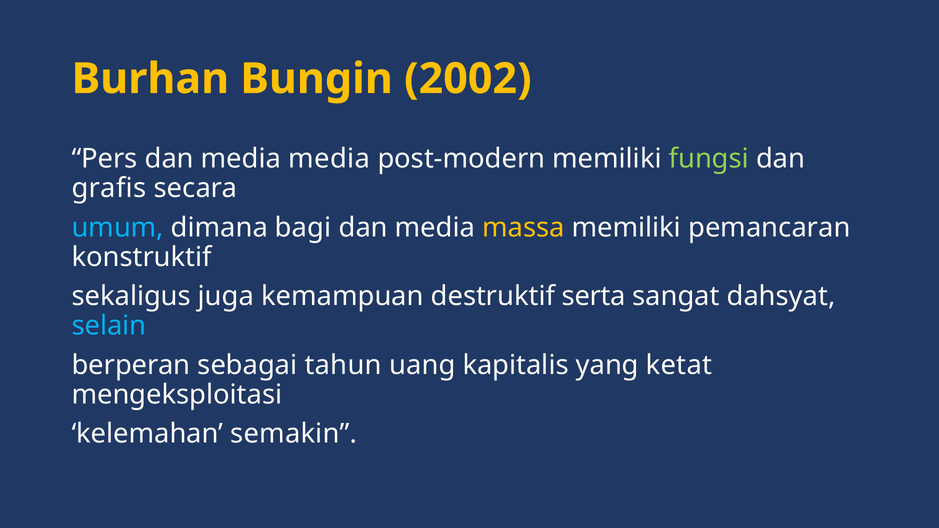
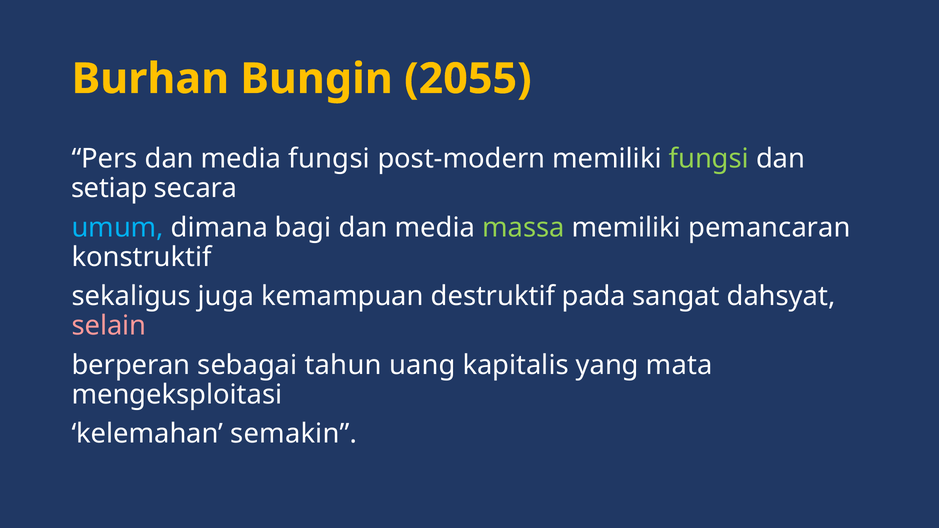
2002: 2002 -> 2055 (468, 79)
media media: media -> fungsi (329, 159)
grafis: grafis -> setiap (109, 188)
massa colour: yellow -> light green (523, 228)
serta: serta -> pada (594, 296)
selain colour: light blue -> pink (109, 326)
ketat: ketat -> mata (679, 365)
